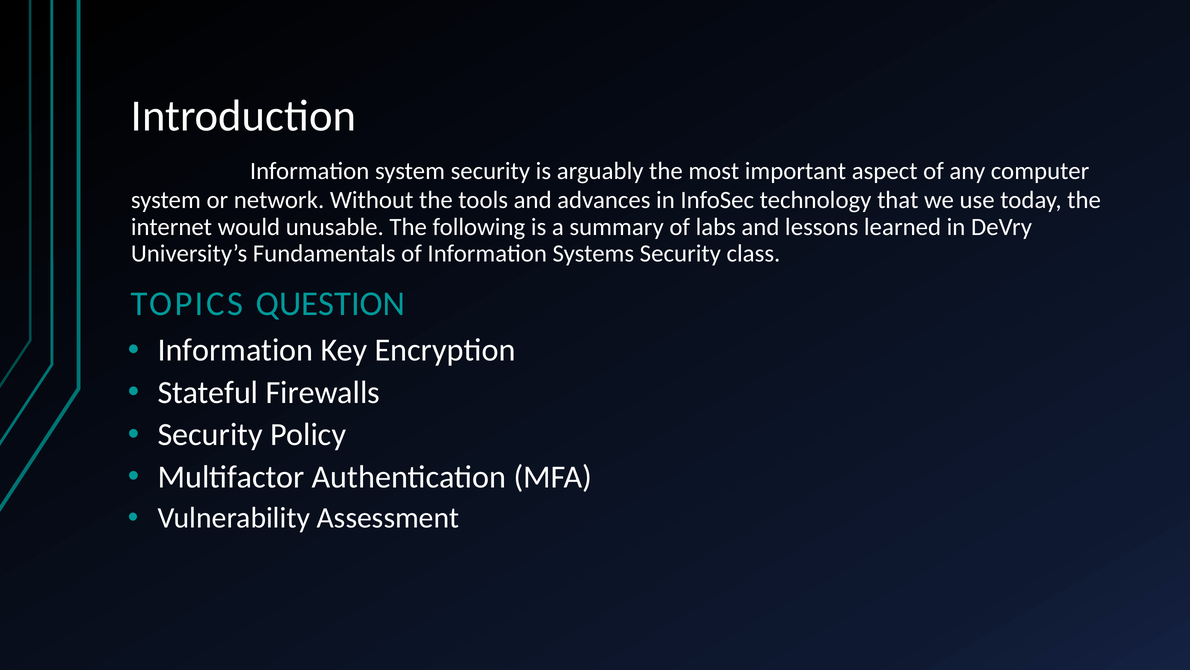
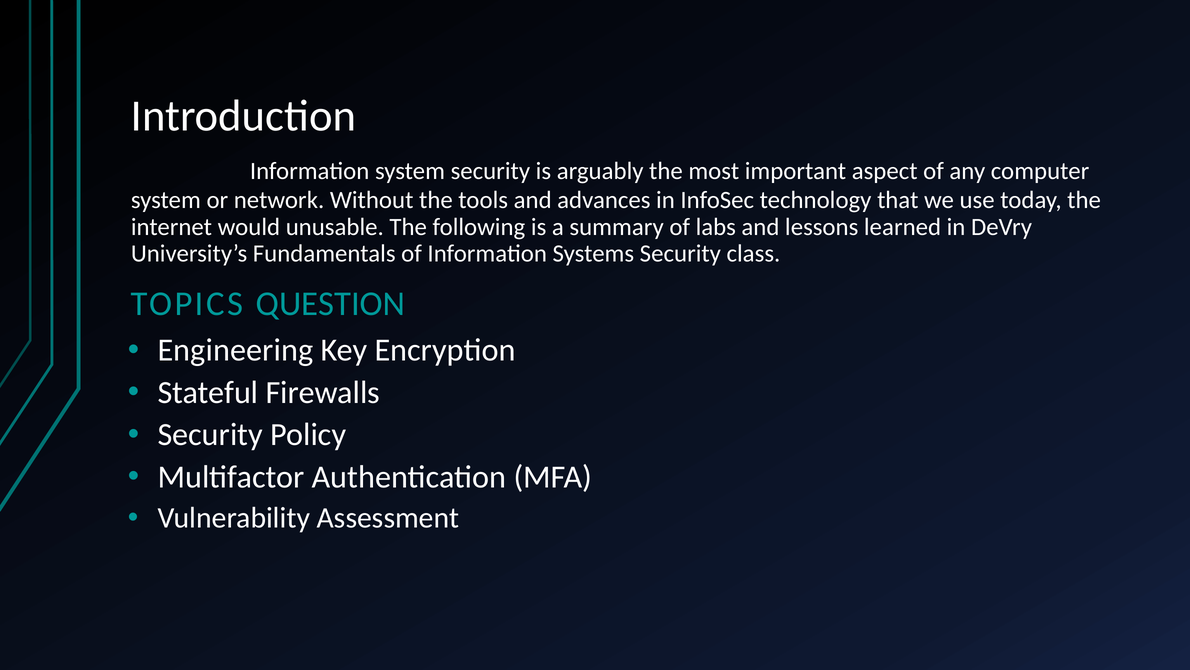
Information: Information -> Engineering (235, 350)
